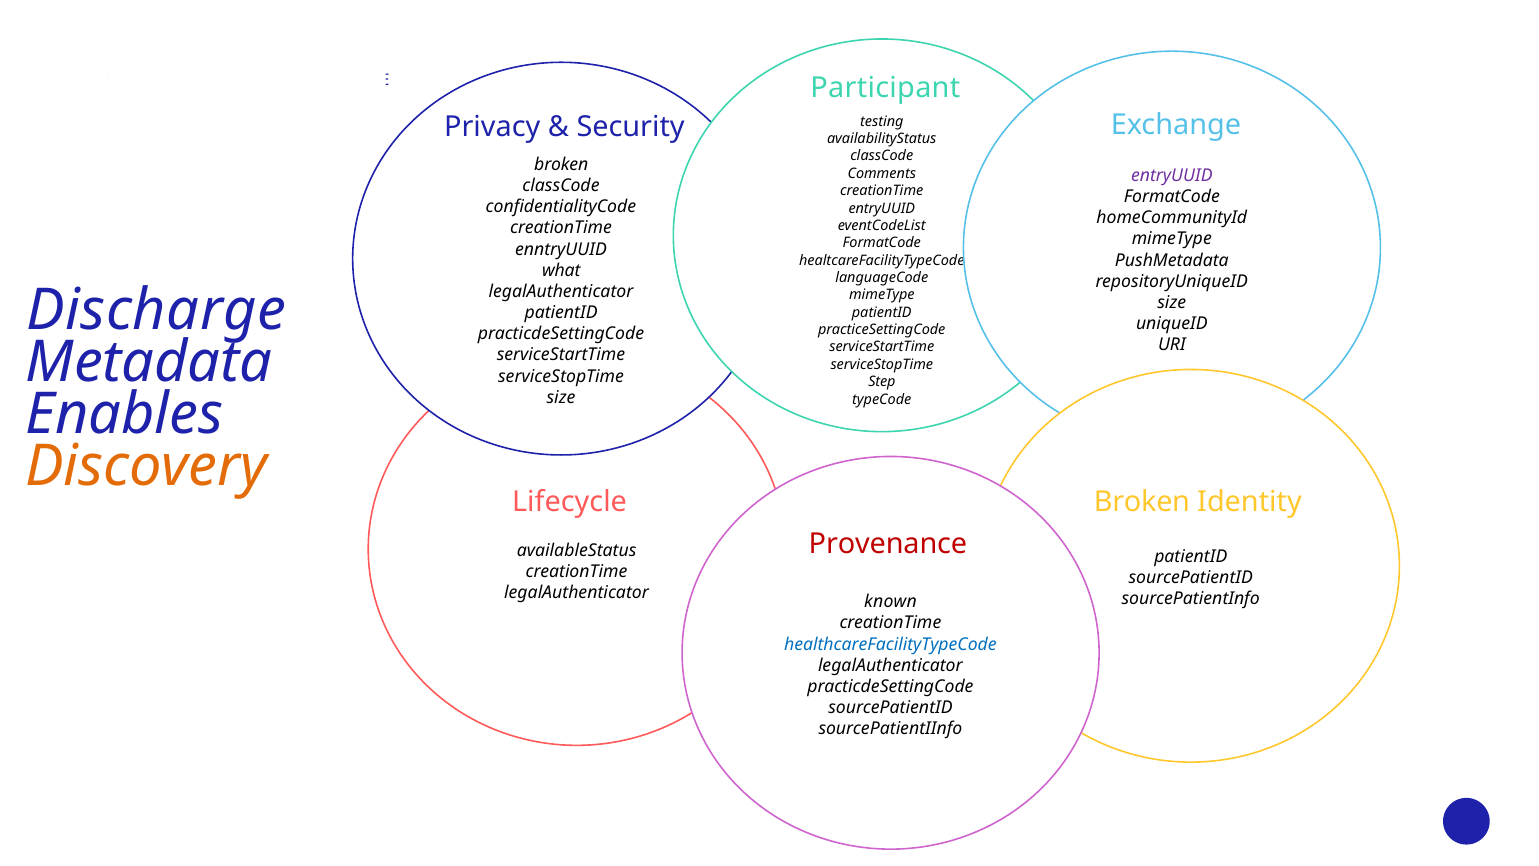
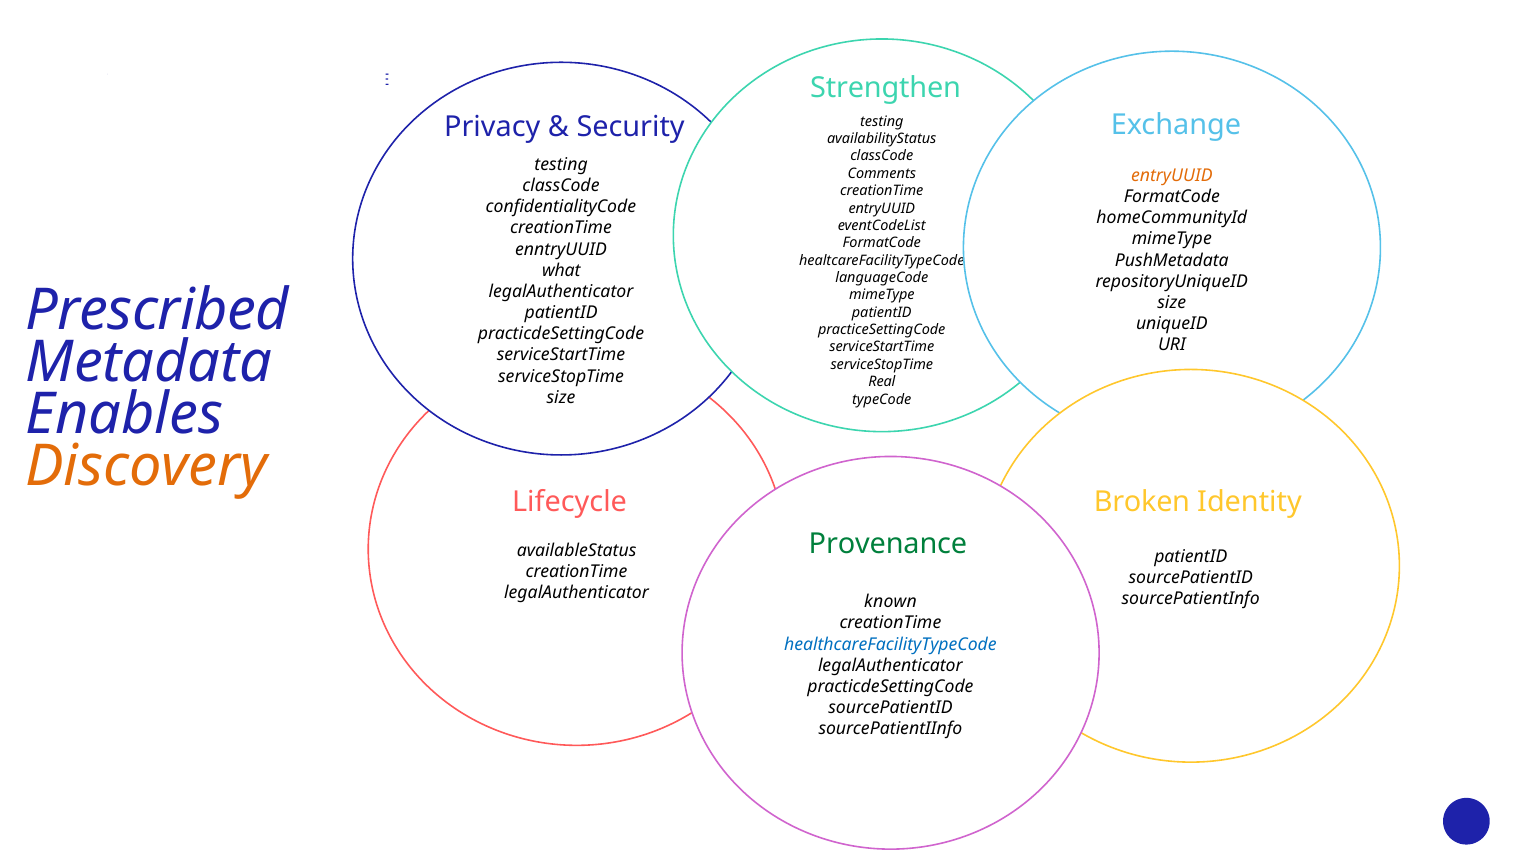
Participant: Participant -> Strengthen (886, 88)
broken: broken -> testing (561, 164)
entryUUID colour: purple -> orange (1172, 175)
Discharge: Discharge -> Prescribed (157, 310)
Step: Step -> Real (882, 382)
Provenance colour: red -> green (888, 544)
